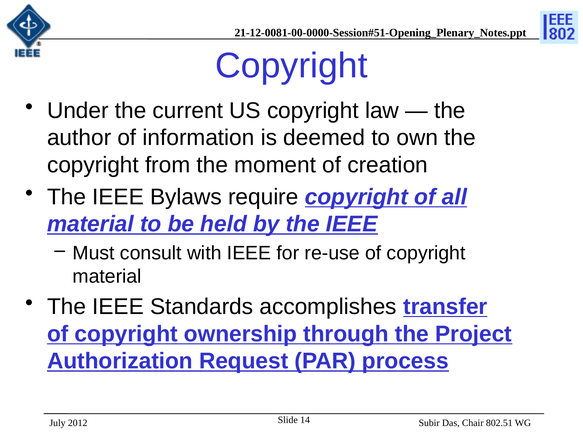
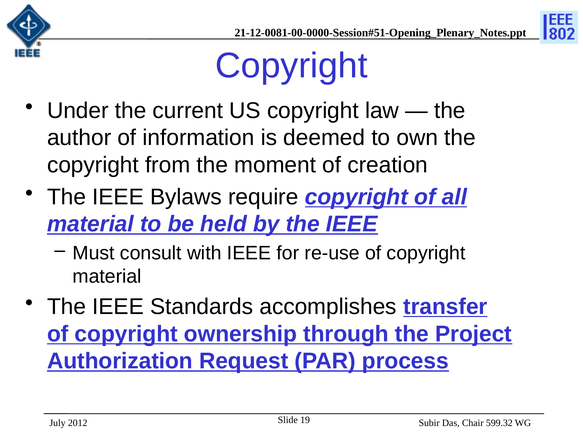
14: 14 -> 19 (305, 419)
802.51: 802.51 -> 599.32 (499, 422)
